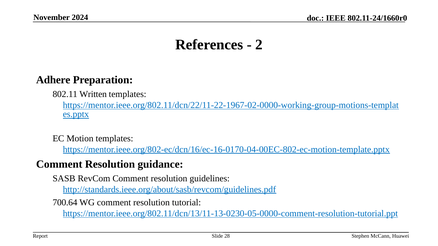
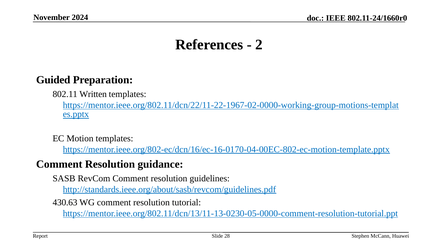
Adhere: Adhere -> Guided (53, 80)
700.64: 700.64 -> 430.63 (65, 203)
